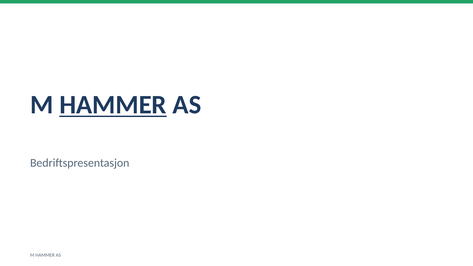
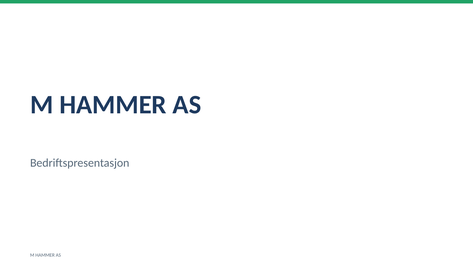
HAMMER underline: present -> none (113, 105)
